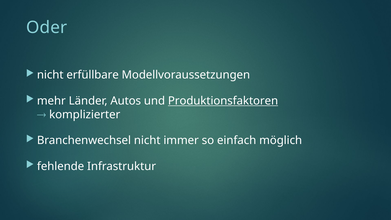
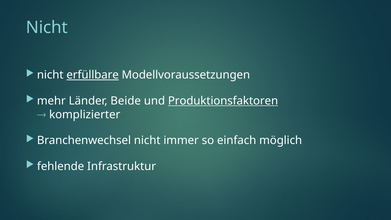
Oder: Oder -> Nicht (47, 27)
erfüllbare underline: none -> present (93, 75)
Autos: Autos -> Beide (126, 101)
